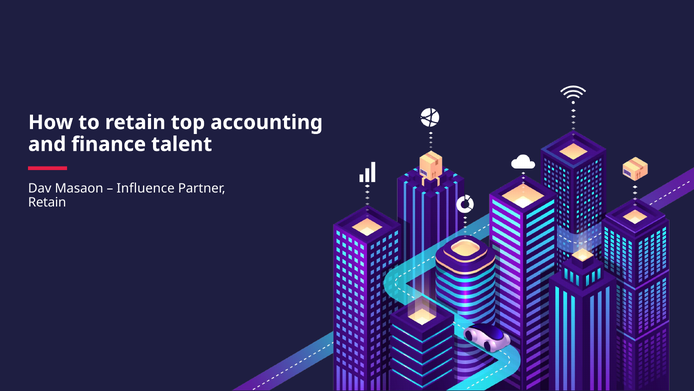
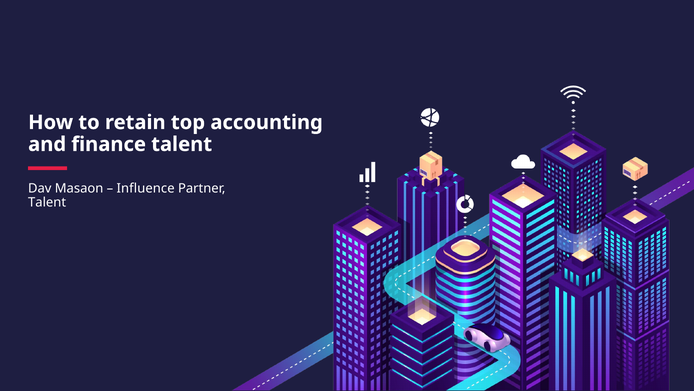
Retain: Retain -> Talent (47, 202)
